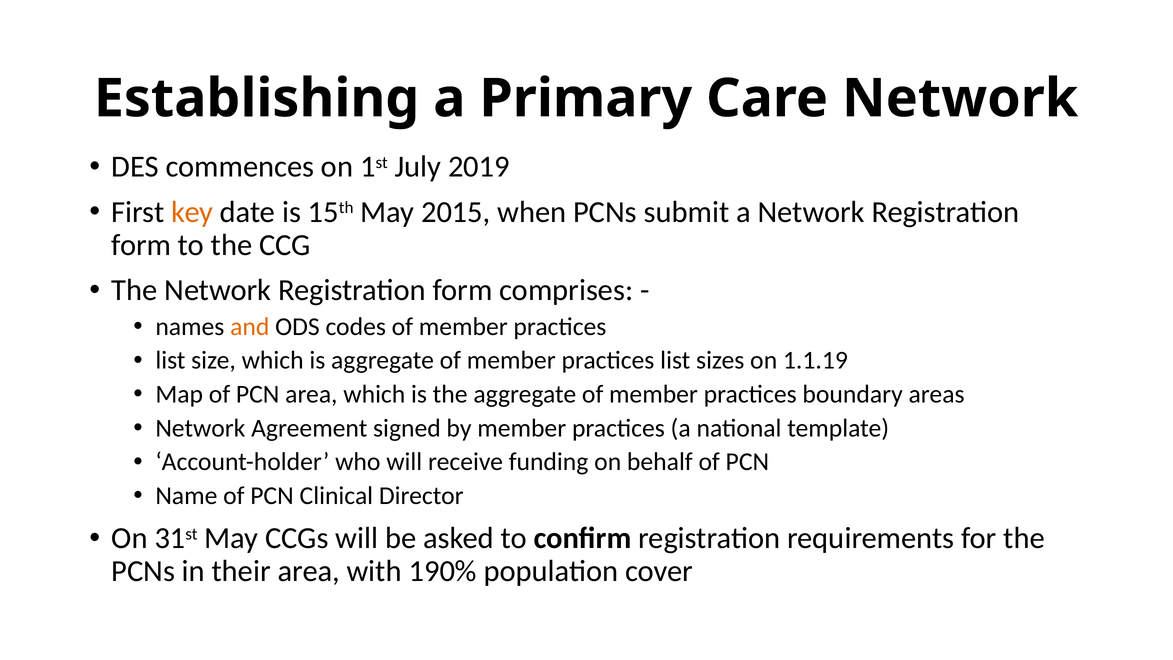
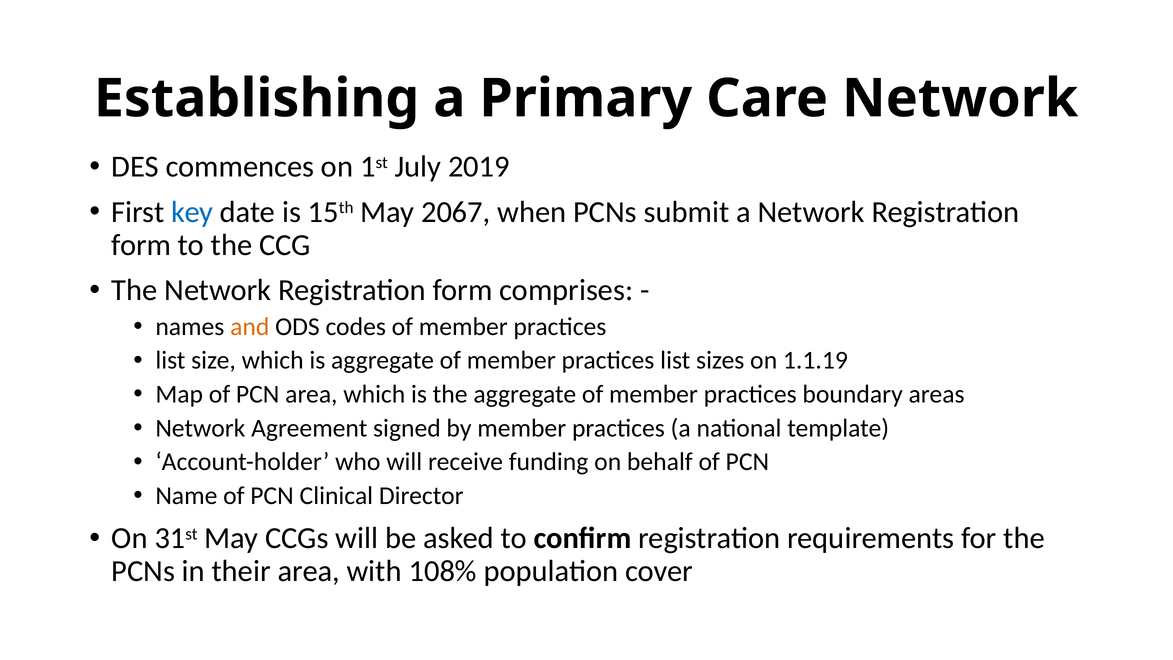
key colour: orange -> blue (192, 212)
2015: 2015 -> 2067 (456, 212)
190%: 190% -> 108% (443, 571)
